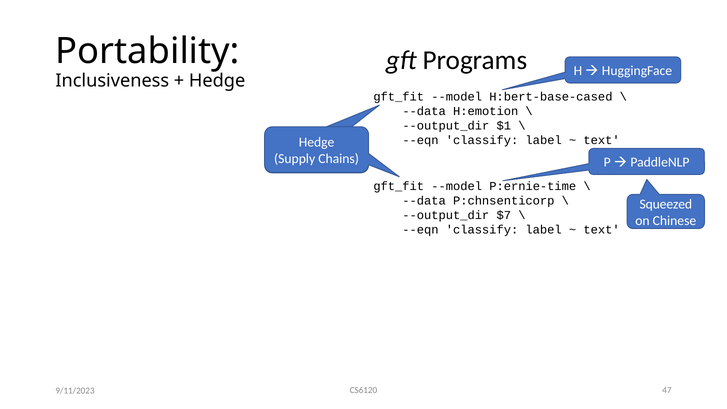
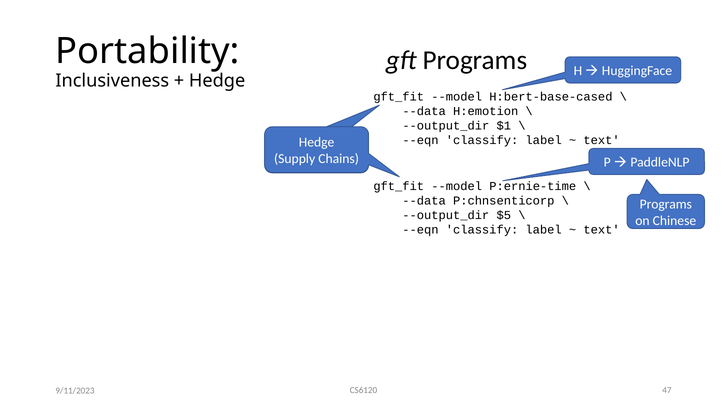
Squeezed: Squeezed -> Programs (666, 204)
$7: $7 -> $5 (504, 215)
